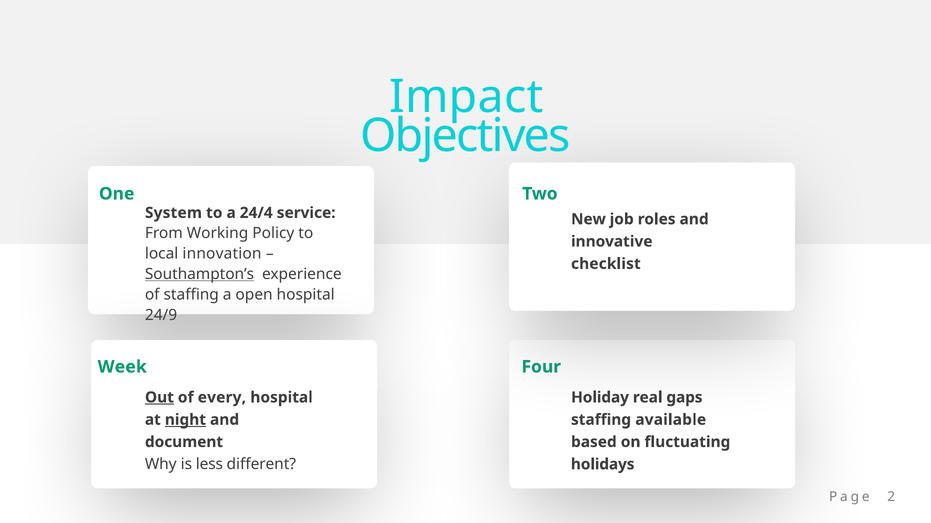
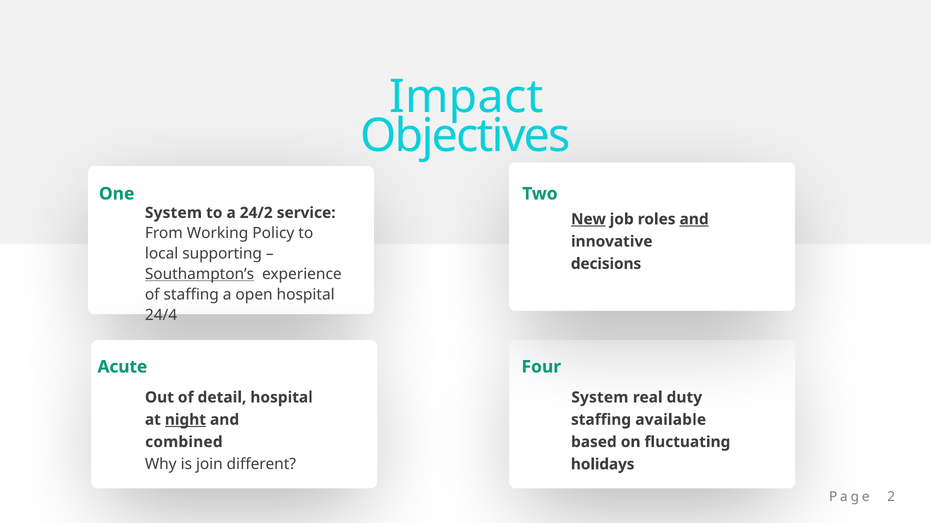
24/4: 24/4 -> 24/2 (256, 213)
New underline: none -> present (588, 219)
and underline: none -> present (694, 219)
innovation: innovation -> supporting (222, 254)
checklist: checklist -> decisions (606, 264)
24/9: 24/9 -> 24/4 (161, 315)
Week: Week -> Acute (122, 367)
Out underline: present -> none (159, 398)
every: every -> detail (222, 398)
Holiday: Holiday -> System (600, 398)
gaps: gaps -> duty (684, 398)
document: document -> combined (184, 443)
less: less -> join (209, 465)
